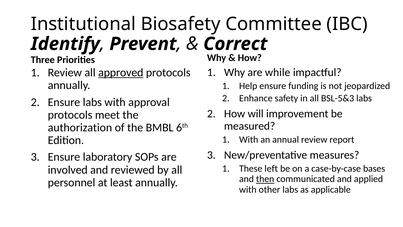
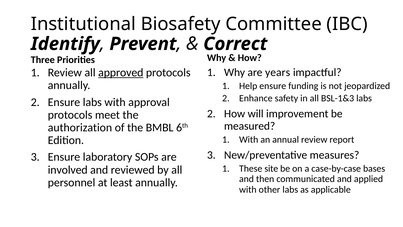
while: while -> years (278, 72)
BSL-5&3: BSL-5&3 -> BSL-1&3 (338, 98)
left: left -> site (271, 168)
then underline: present -> none (265, 179)
